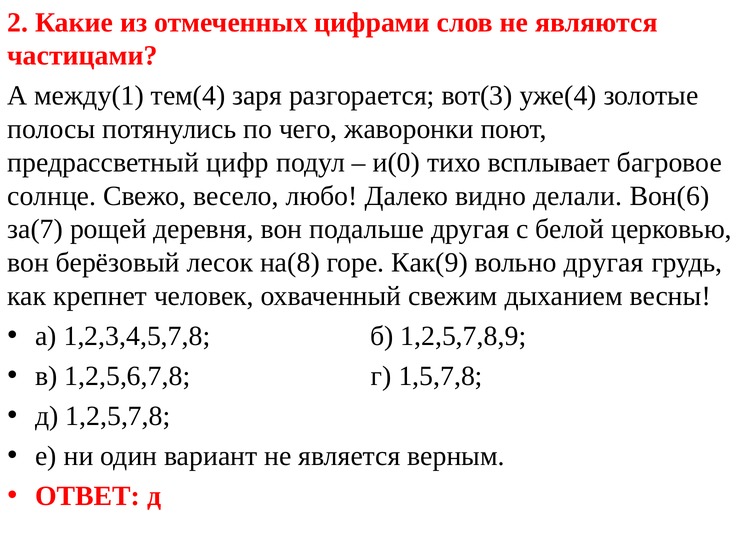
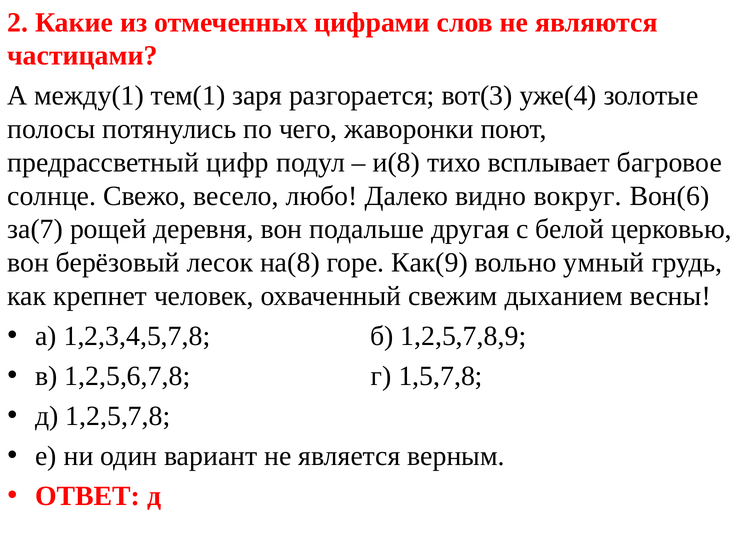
тем(4: тем(4 -> тем(1 (188, 96)
и(0: и(0 -> и(8 (396, 162)
делали: делали -> вокруг (578, 196)
вольно другая: другая -> умный (604, 263)
